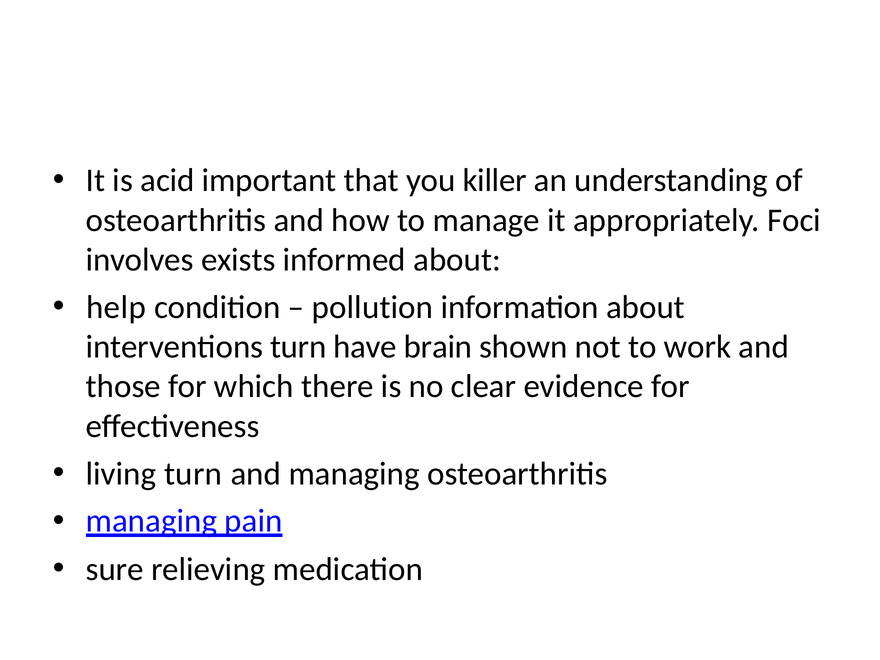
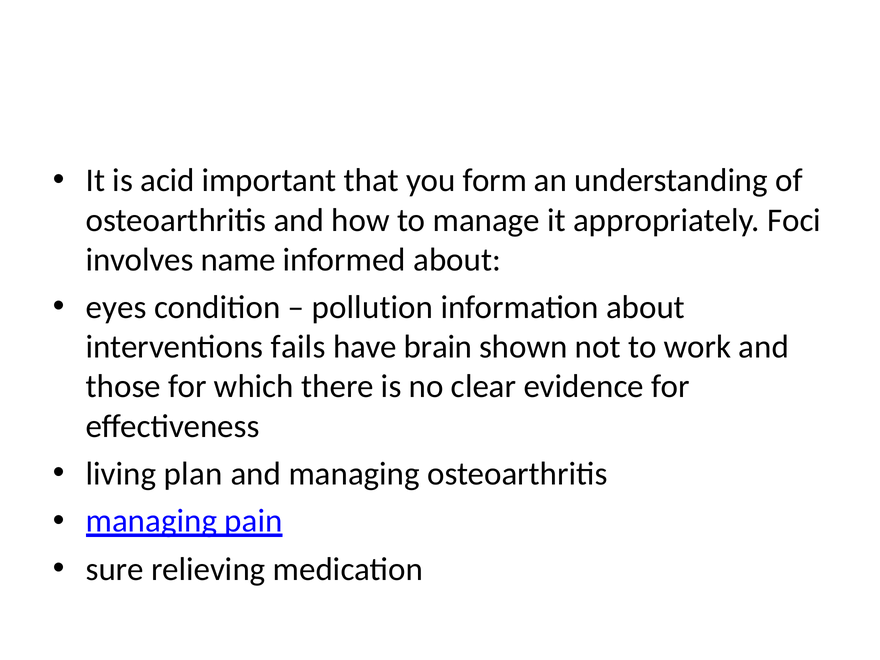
killer: killer -> form (495, 181)
exists: exists -> name (238, 260)
help: help -> eyes (116, 307)
interventions turn: turn -> fails (298, 347)
living turn: turn -> plan (193, 474)
